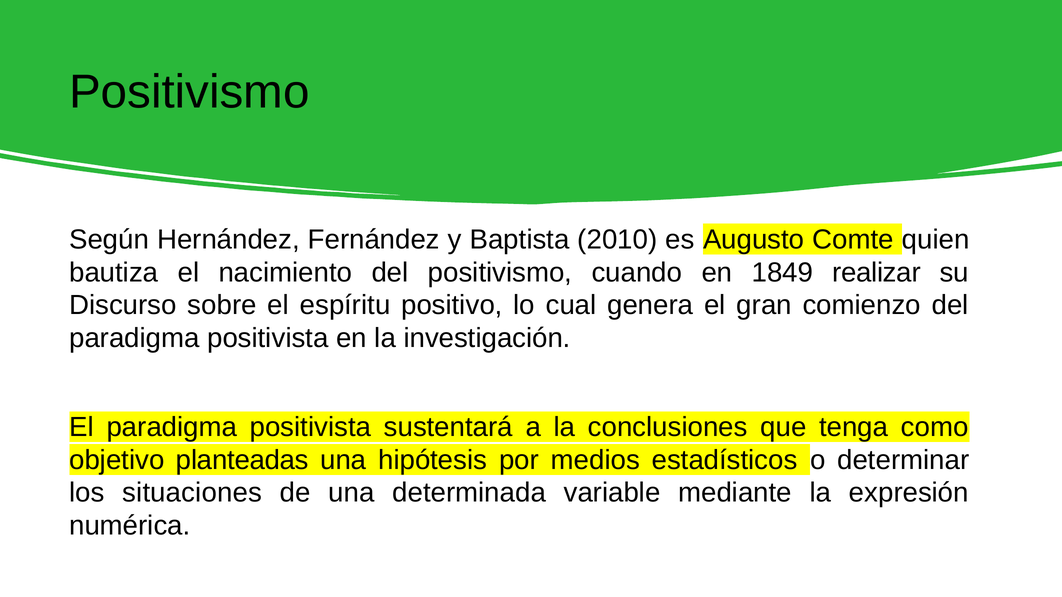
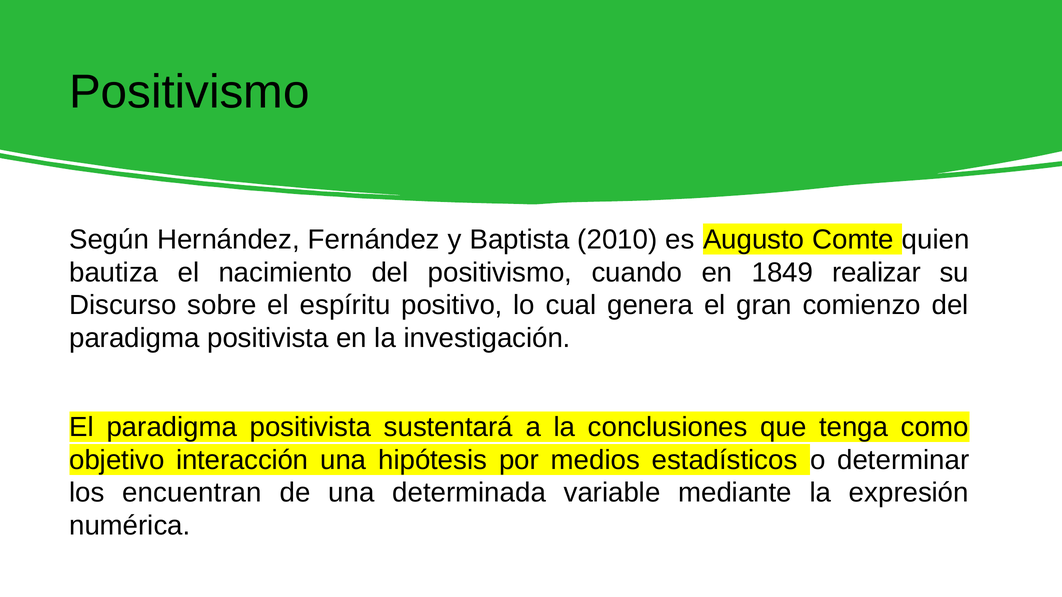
planteadas: planteadas -> interacción (242, 460)
situaciones: situaciones -> encuentran (192, 493)
